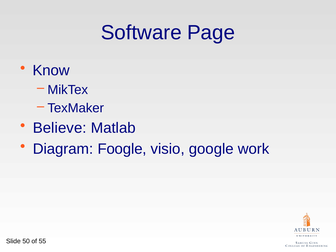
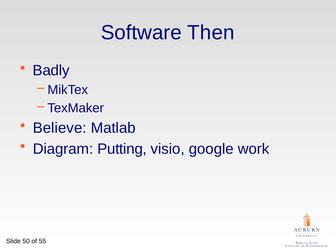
Page: Page -> Then (211, 33)
Know: Know -> Badly (51, 70)
Foogle: Foogle -> Putting (122, 149)
